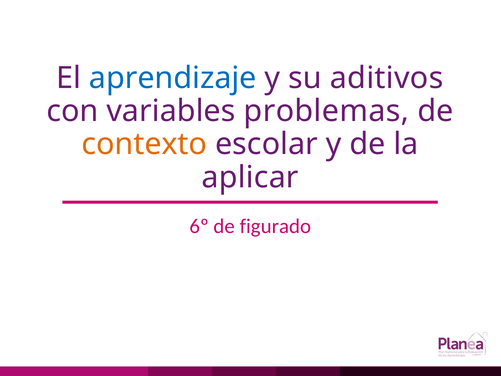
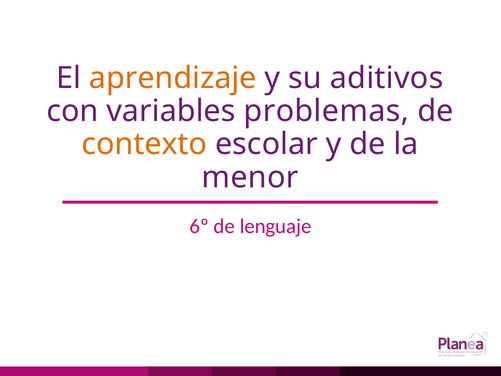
aprendizaje colour: blue -> orange (173, 78)
aplicar: aplicar -> menor (250, 177)
figurado: figurado -> lenguaje (276, 226)
